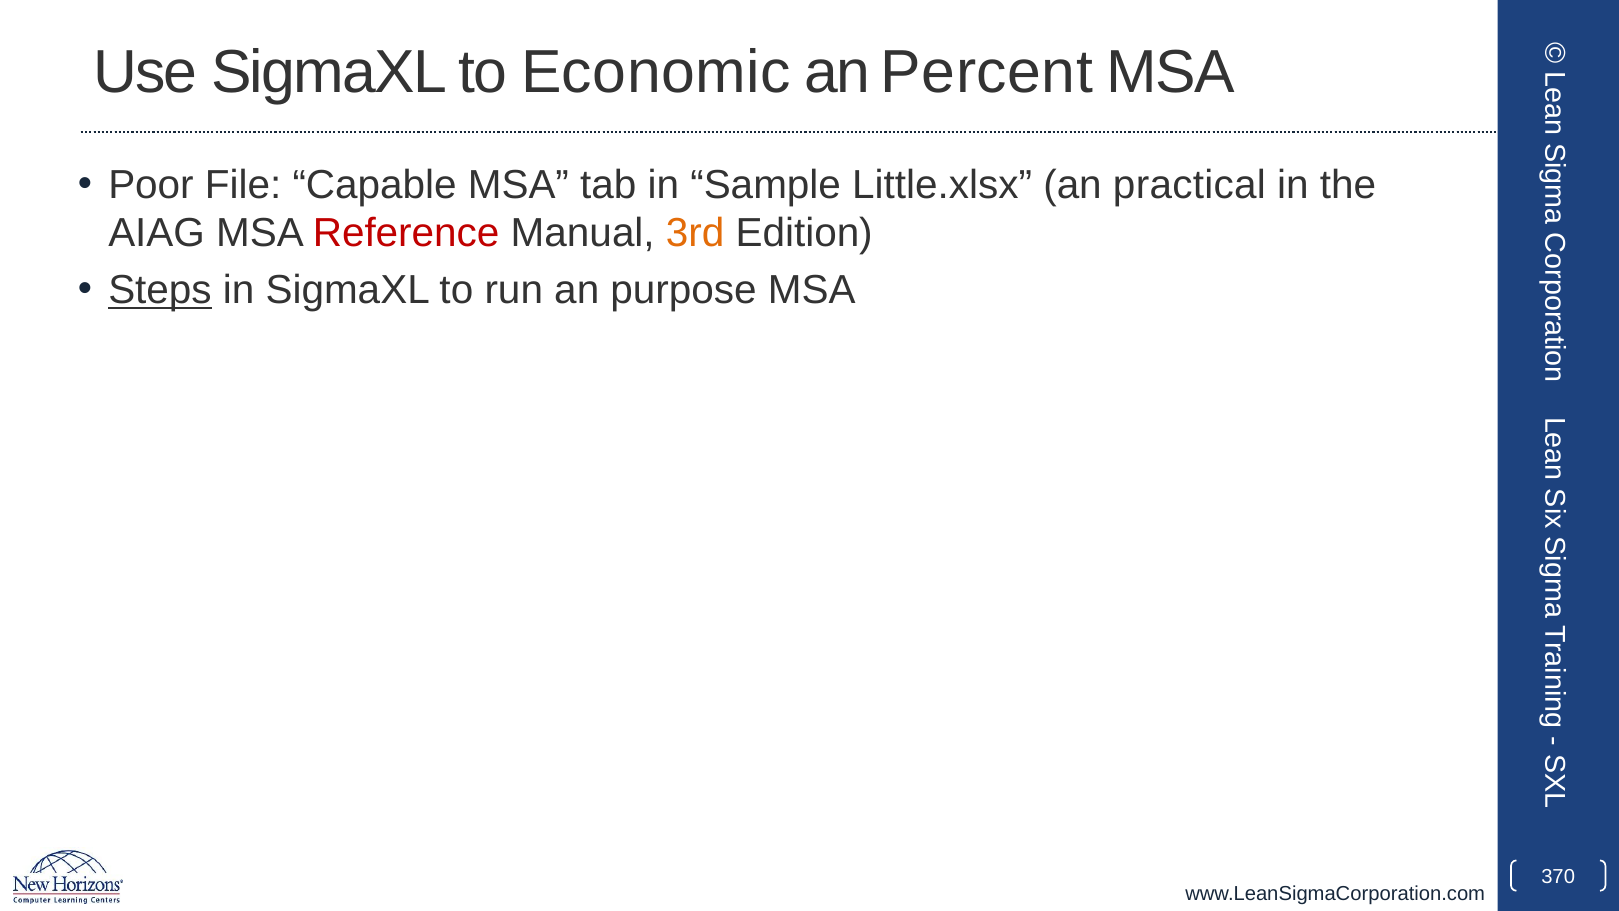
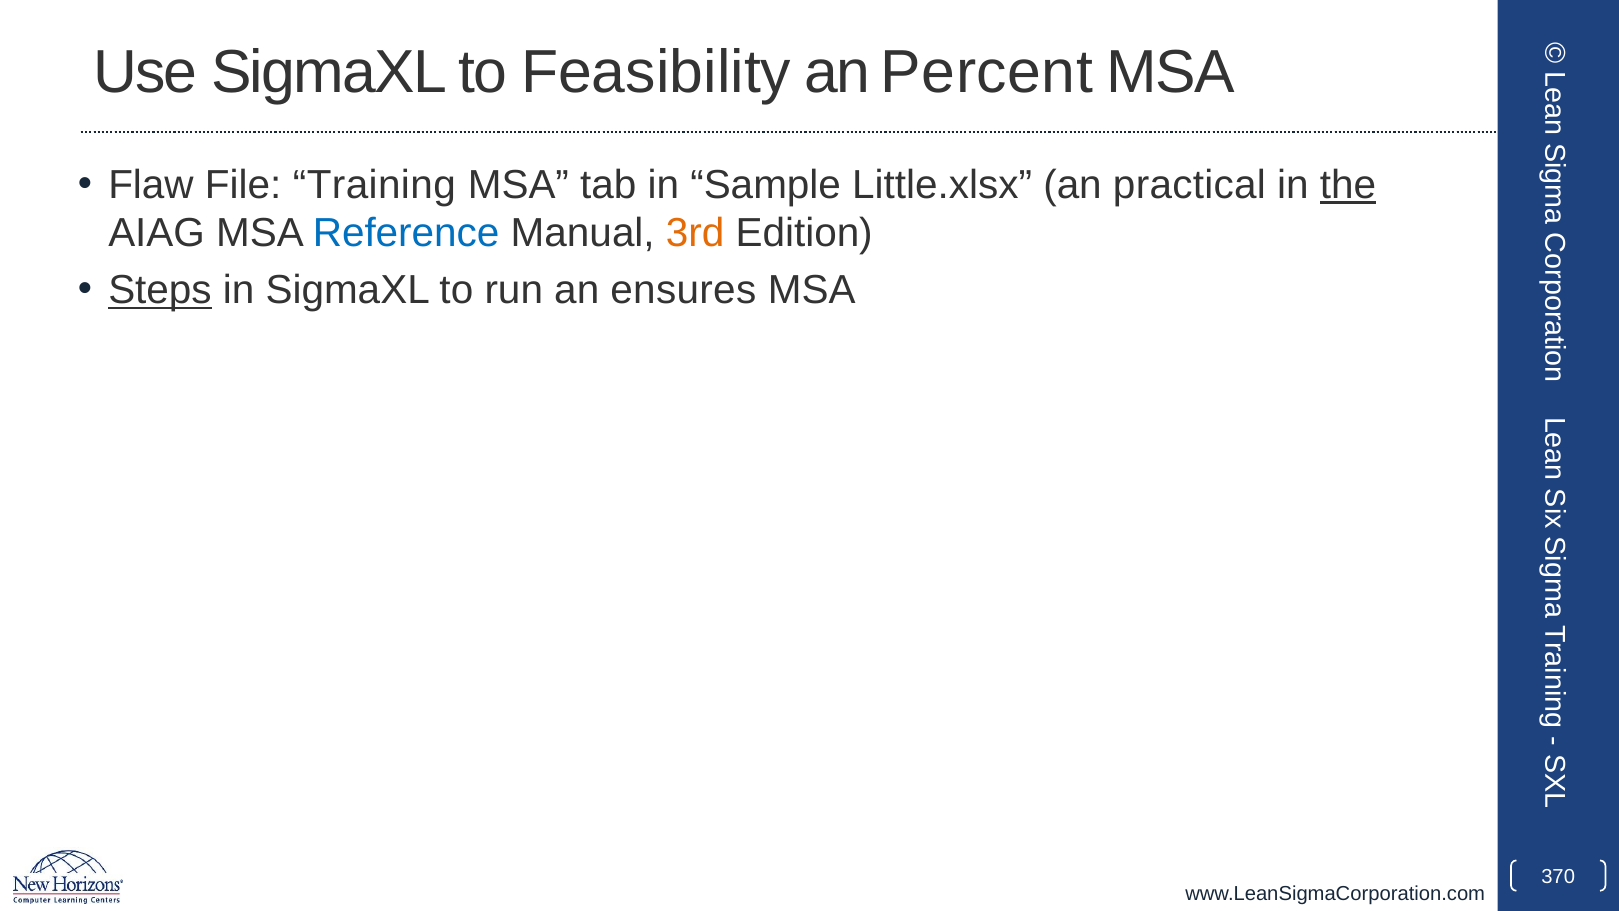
Economic: Economic -> Feasibility (656, 72)
Poor: Poor -> Flaw (151, 185)
Capable: Capable -> Training (374, 185)
the underline: none -> present (1348, 185)
Reference colour: red -> blue (406, 234)
purpose: purpose -> ensures (683, 290)
